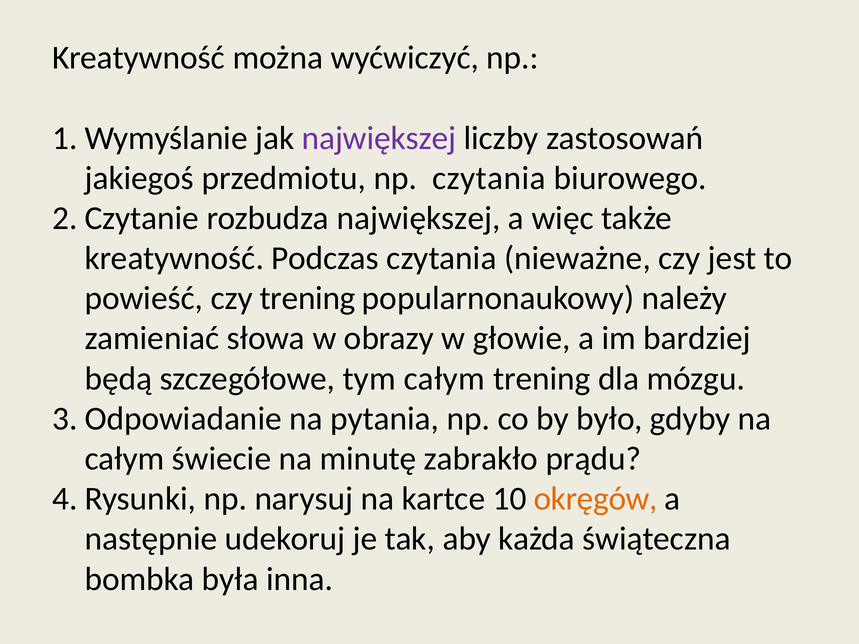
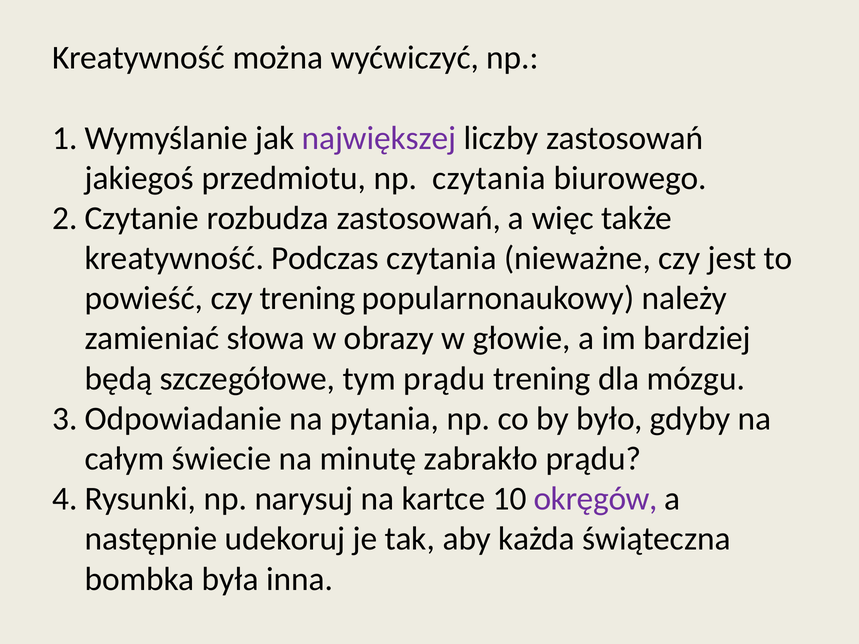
rozbudza największej: największej -> zastosowań (419, 218)
tym całym: całym -> prądu (444, 379)
okręgów colour: orange -> purple (596, 499)
